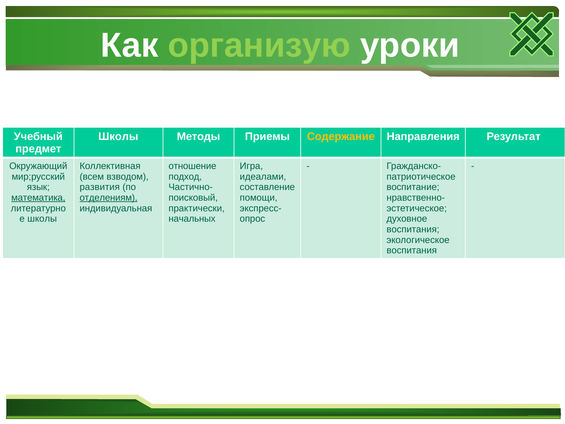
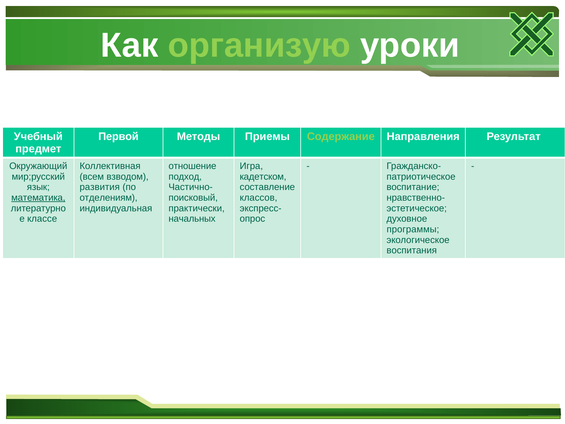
Школы: Школы -> Первой (118, 137)
Содержание colour: yellow -> light green (341, 137)
идеалами: идеалами -> кадетском (263, 177)
отделениям underline: present -> none (109, 198)
помощи: помощи -> классов (259, 198)
школы: школы -> классе (42, 219)
воспитания: воспитания -> программы (413, 229)
